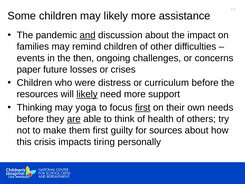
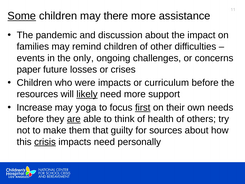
Some underline: none -> present (22, 16)
may likely: likely -> there (116, 16)
and underline: present -> none (88, 35)
then: then -> only (83, 58)
were distress: distress -> impacts (114, 83)
Thinking: Thinking -> Increase (34, 107)
them first: first -> that (100, 130)
crisis underline: none -> present (45, 142)
impacts tiring: tiring -> need (104, 142)
